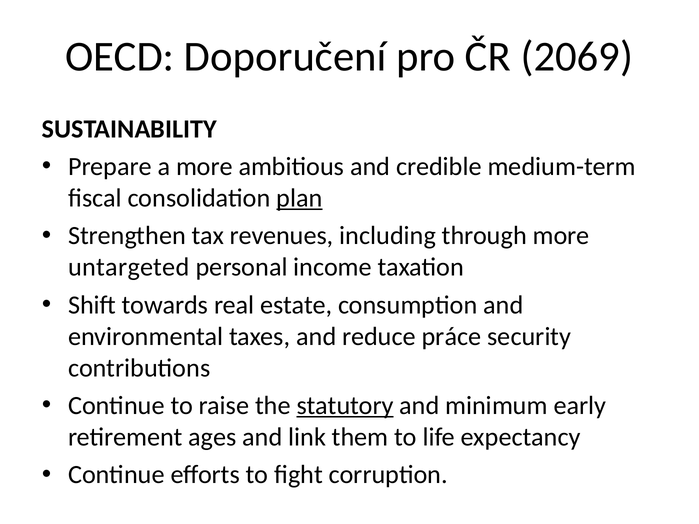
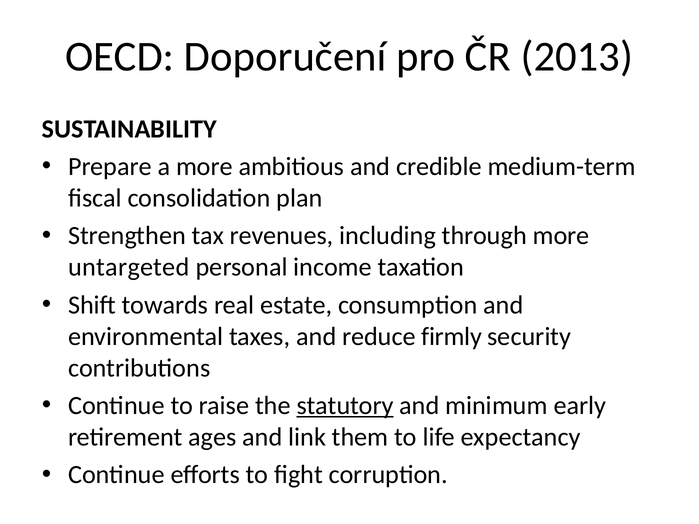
2069: 2069 -> 2013 (577, 56)
plan underline: present -> none (299, 198)
práce: práce -> firmly (452, 337)
